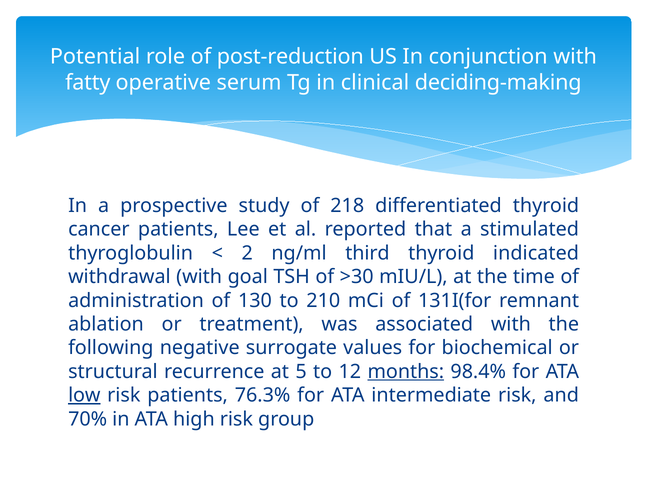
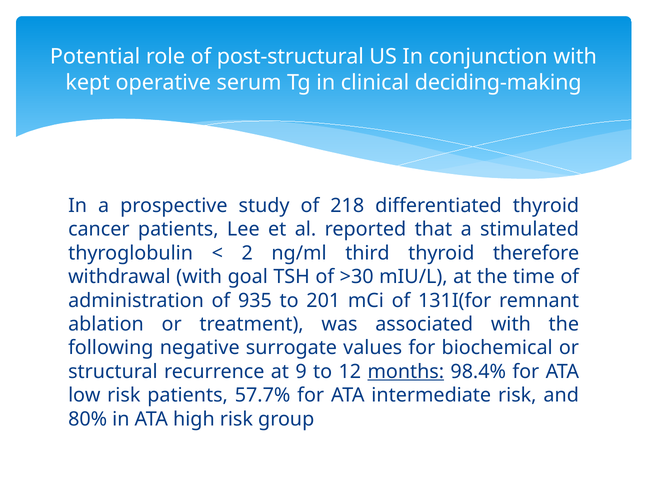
post-reduction: post-reduction -> post-structural (290, 57)
fatty: fatty -> kept (88, 83)
indicated: indicated -> therefore (536, 253)
130: 130 -> 935 (255, 301)
210: 210 -> 201 (323, 301)
5: 5 -> 9 (301, 372)
low underline: present -> none (84, 396)
76.3%: 76.3% -> 57.7% (263, 396)
70%: 70% -> 80% (88, 419)
